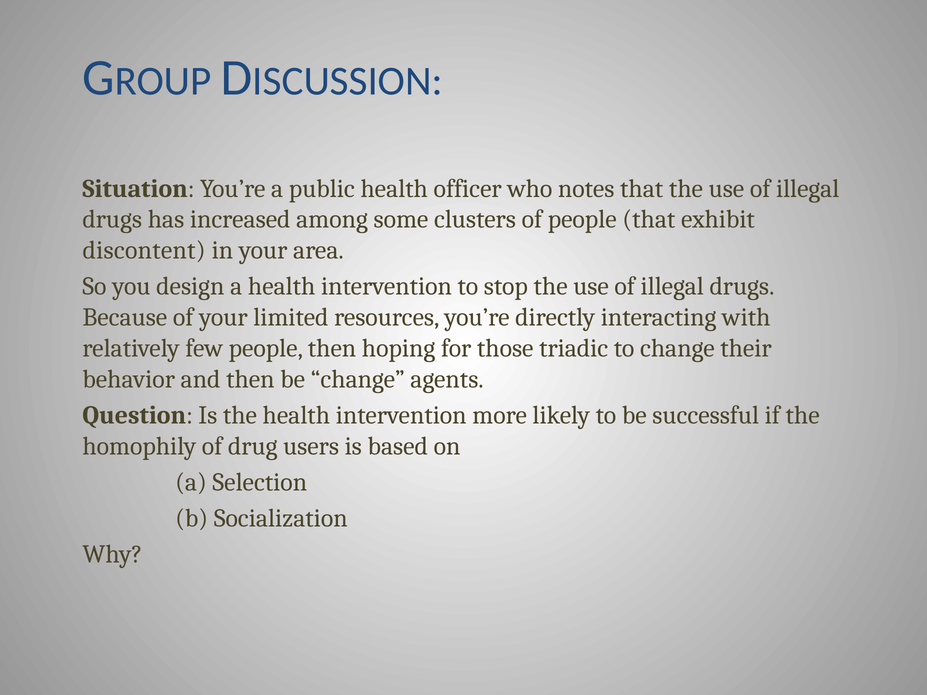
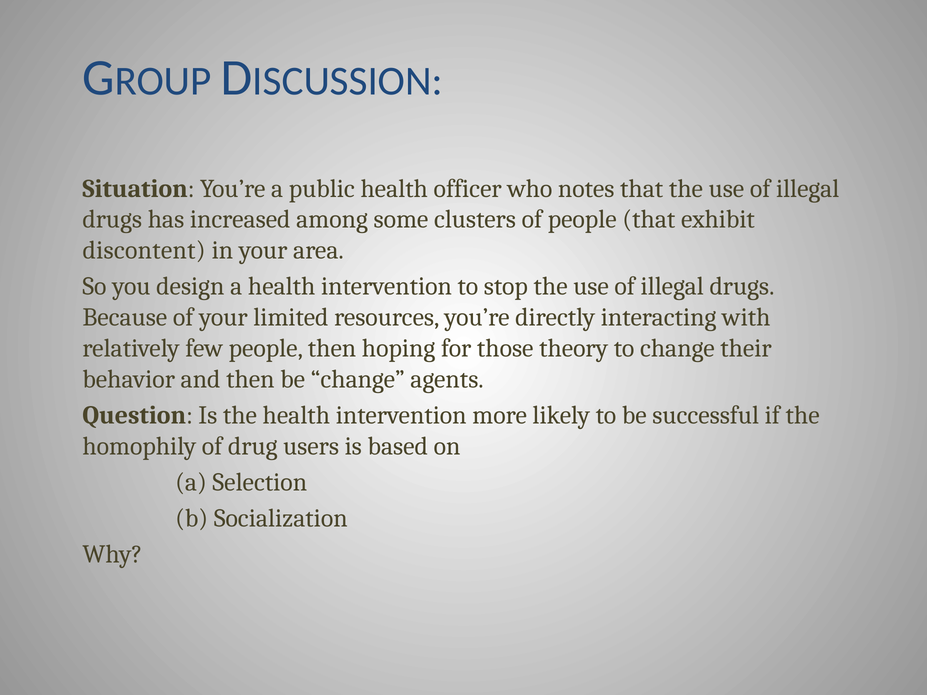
triadic: triadic -> theory (574, 348)
